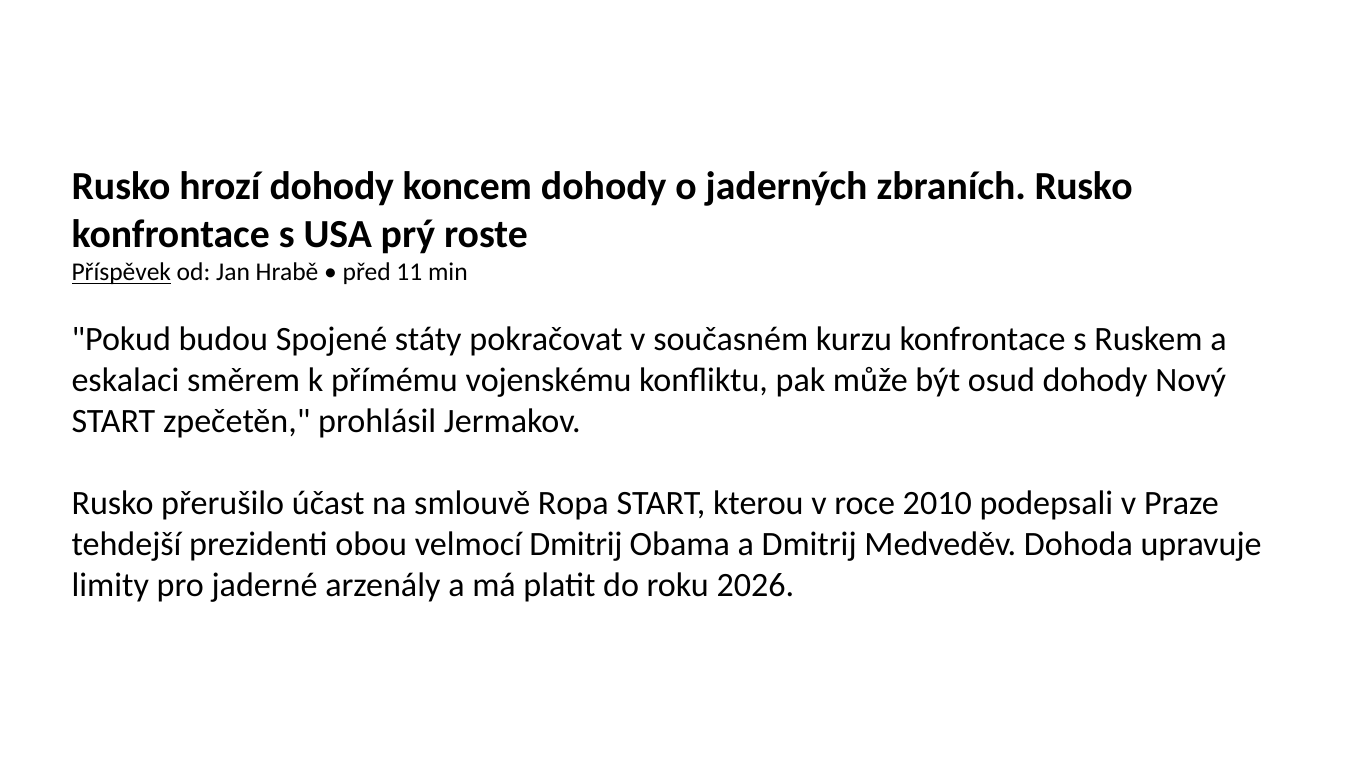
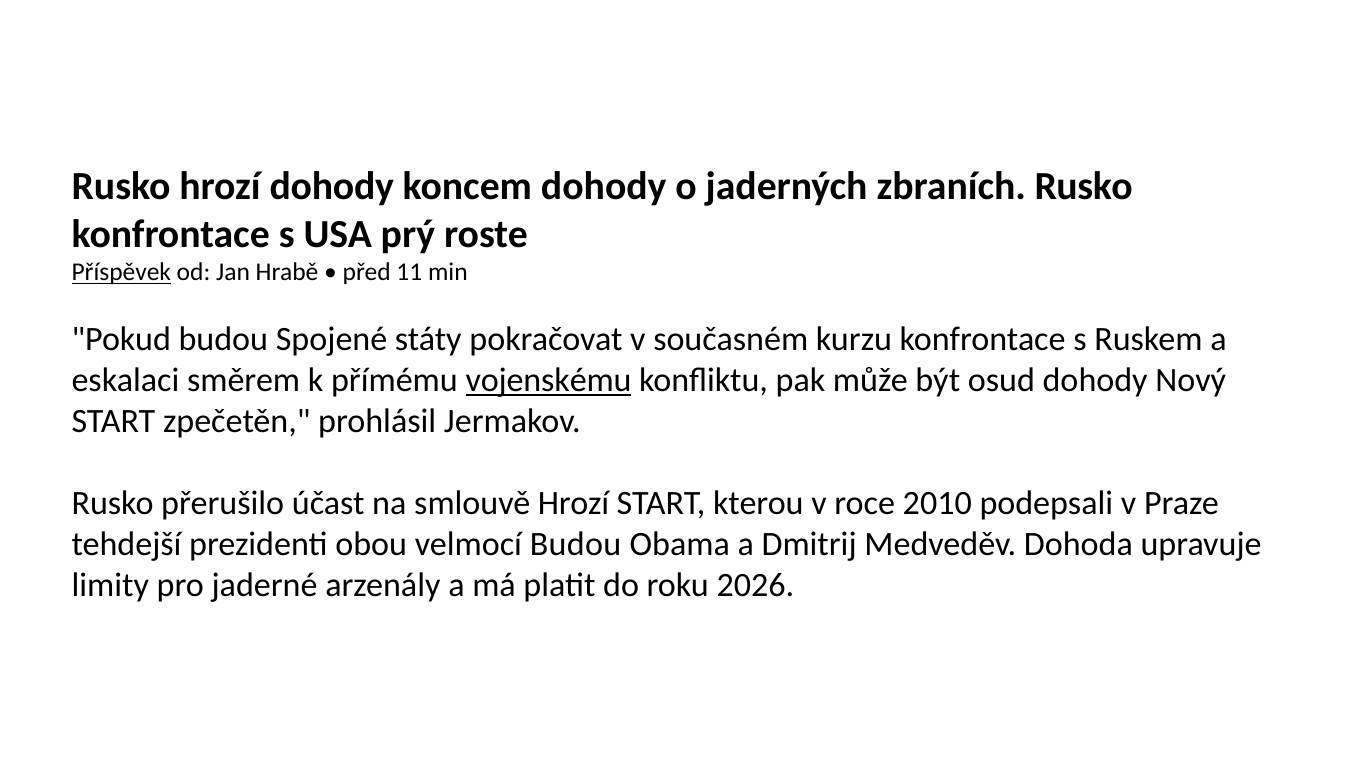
vojenskému underline: none -> present (549, 380)
smlouvě Ropa: Ropa -> Hrozí (574, 503)
velmocí Dmitrij: Dmitrij -> Budou (576, 544)
